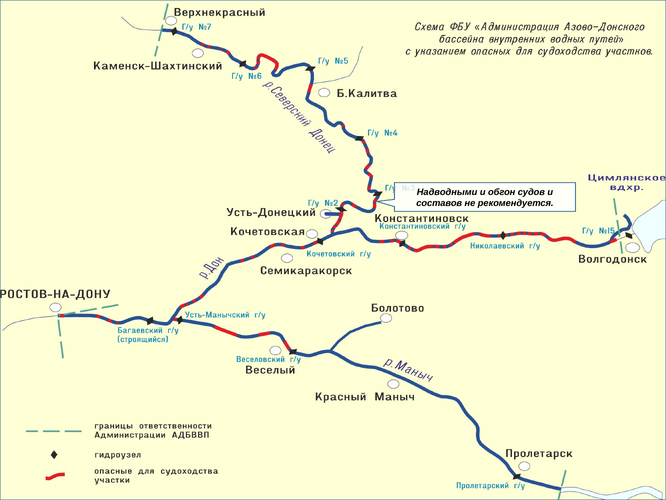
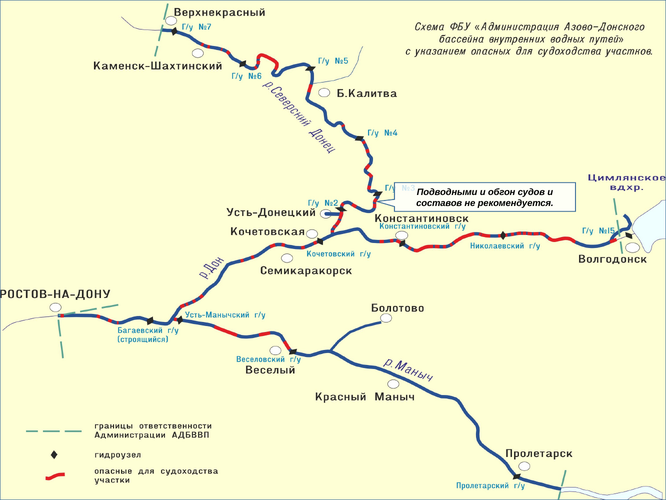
Надводными: Надводными -> Подводными (447, 192)
